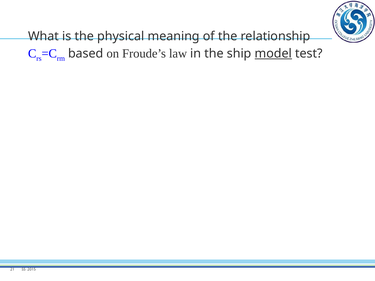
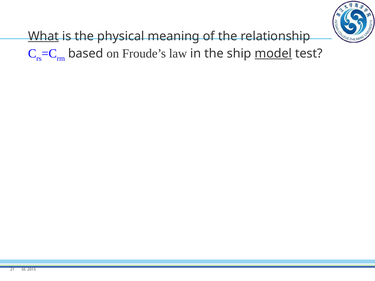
What underline: none -> present (43, 36)
